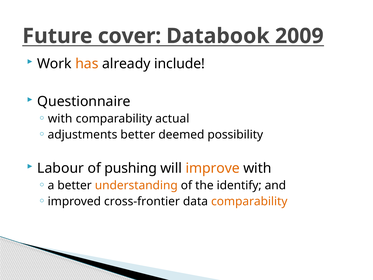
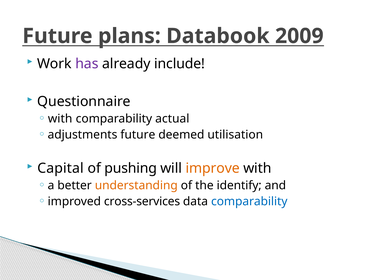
cover: cover -> plans (129, 36)
has colour: orange -> purple (87, 64)
adjustments better: better -> future (138, 134)
possibility: possibility -> utilisation (235, 134)
Labour: Labour -> Capital (61, 168)
cross-frontier: cross-frontier -> cross-services (142, 201)
comparability colour: orange -> blue (249, 201)
